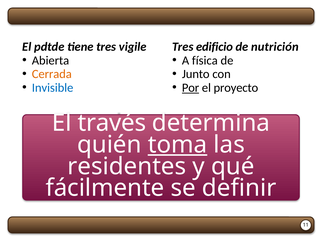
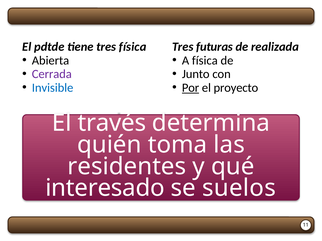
tres vigile: vigile -> física (133, 47)
edificio: edificio -> futuras (215, 47)
nutrición: nutrición -> realizada (275, 47)
Cerrada colour: orange -> purple (52, 74)
toma underline: present -> none (178, 145)
fácilmente: fácilmente -> interesado (105, 188)
definir: definir -> suelos (239, 188)
